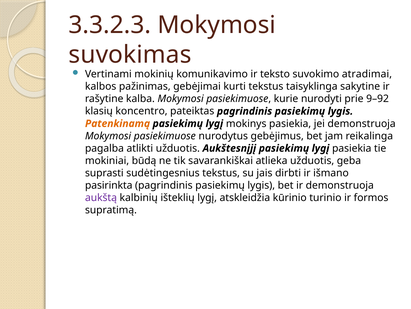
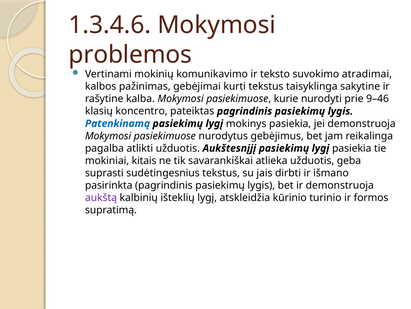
3.3.2.3: 3.3.2.3 -> 1.3.4.6 (110, 25)
suvokimas: suvokimas -> problemos (130, 54)
9–92: 9–92 -> 9–46 (378, 99)
Patenkinamą colour: orange -> blue (118, 123)
būdą: būdą -> kitais (144, 160)
